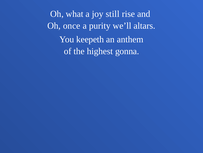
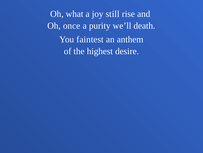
altars: altars -> death (145, 26)
keepeth: keepeth -> faintest (90, 39)
gonna: gonna -> desire (127, 51)
